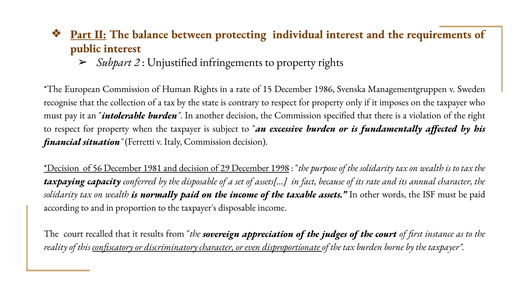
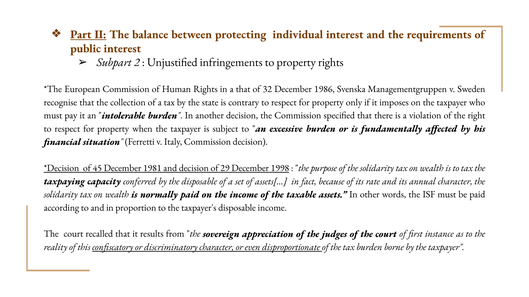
a rate: rate -> that (243, 89)
15: 15 -> 32 (267, 89)
56: 56 -> 45 (97, 168)
